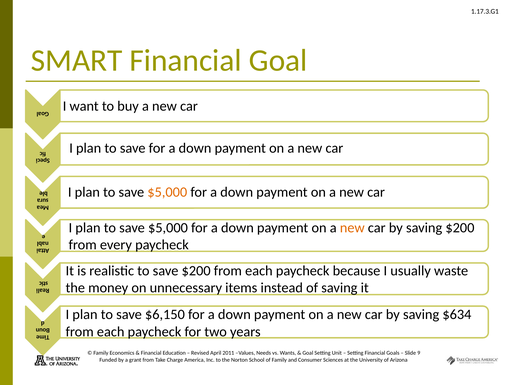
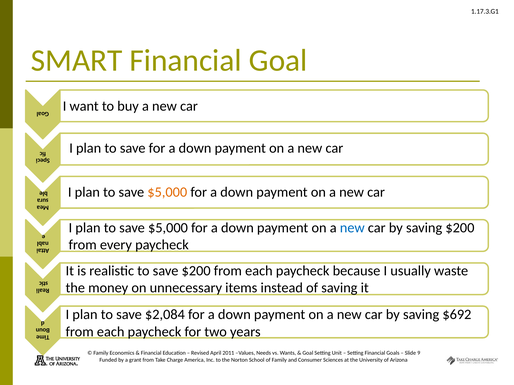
new colour: orange -> blue (352, 228)
$6,150: $6,150 -> $2,084 (165, 315)
$634: $634 -> $692 (457, 315)
